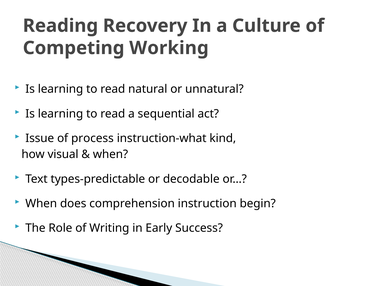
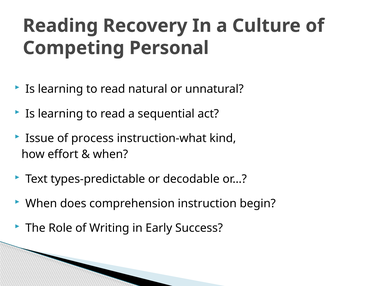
Working: Working -> Personal (169, 48)
visual: visual -> effort (63, 154)
